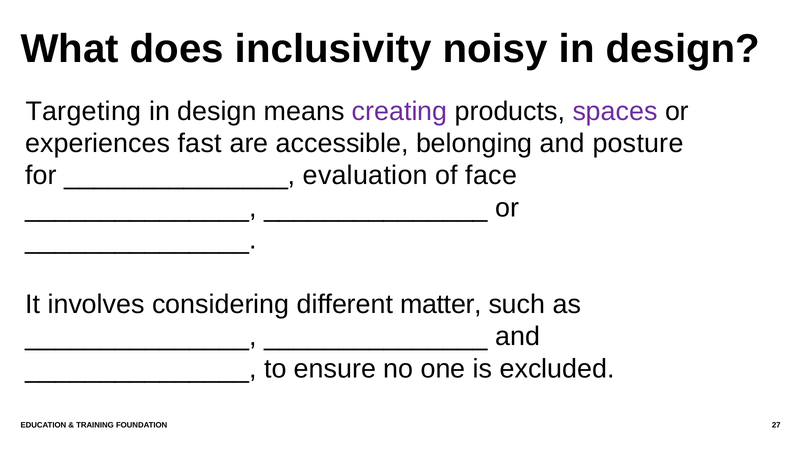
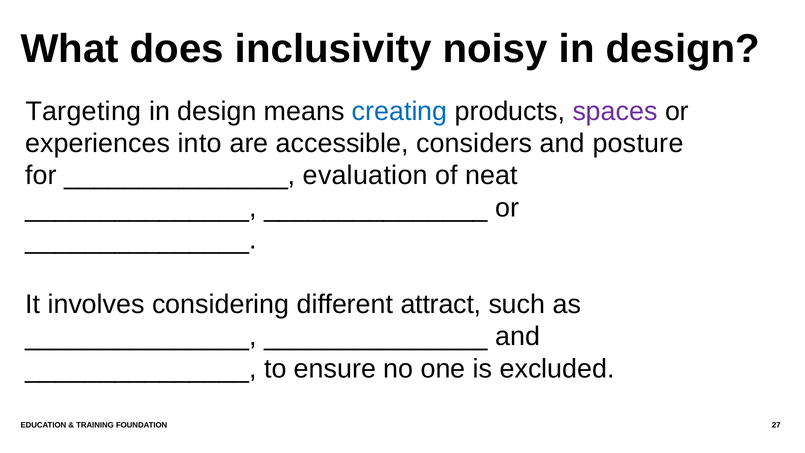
creating colour: purple -> blue (400, 111)
fast: fast -> into (200, 143)
belonging: belonging -> considers (474, 143)
face: face -> neat (491, 175)
matter: matter -> attract (441, 304)
